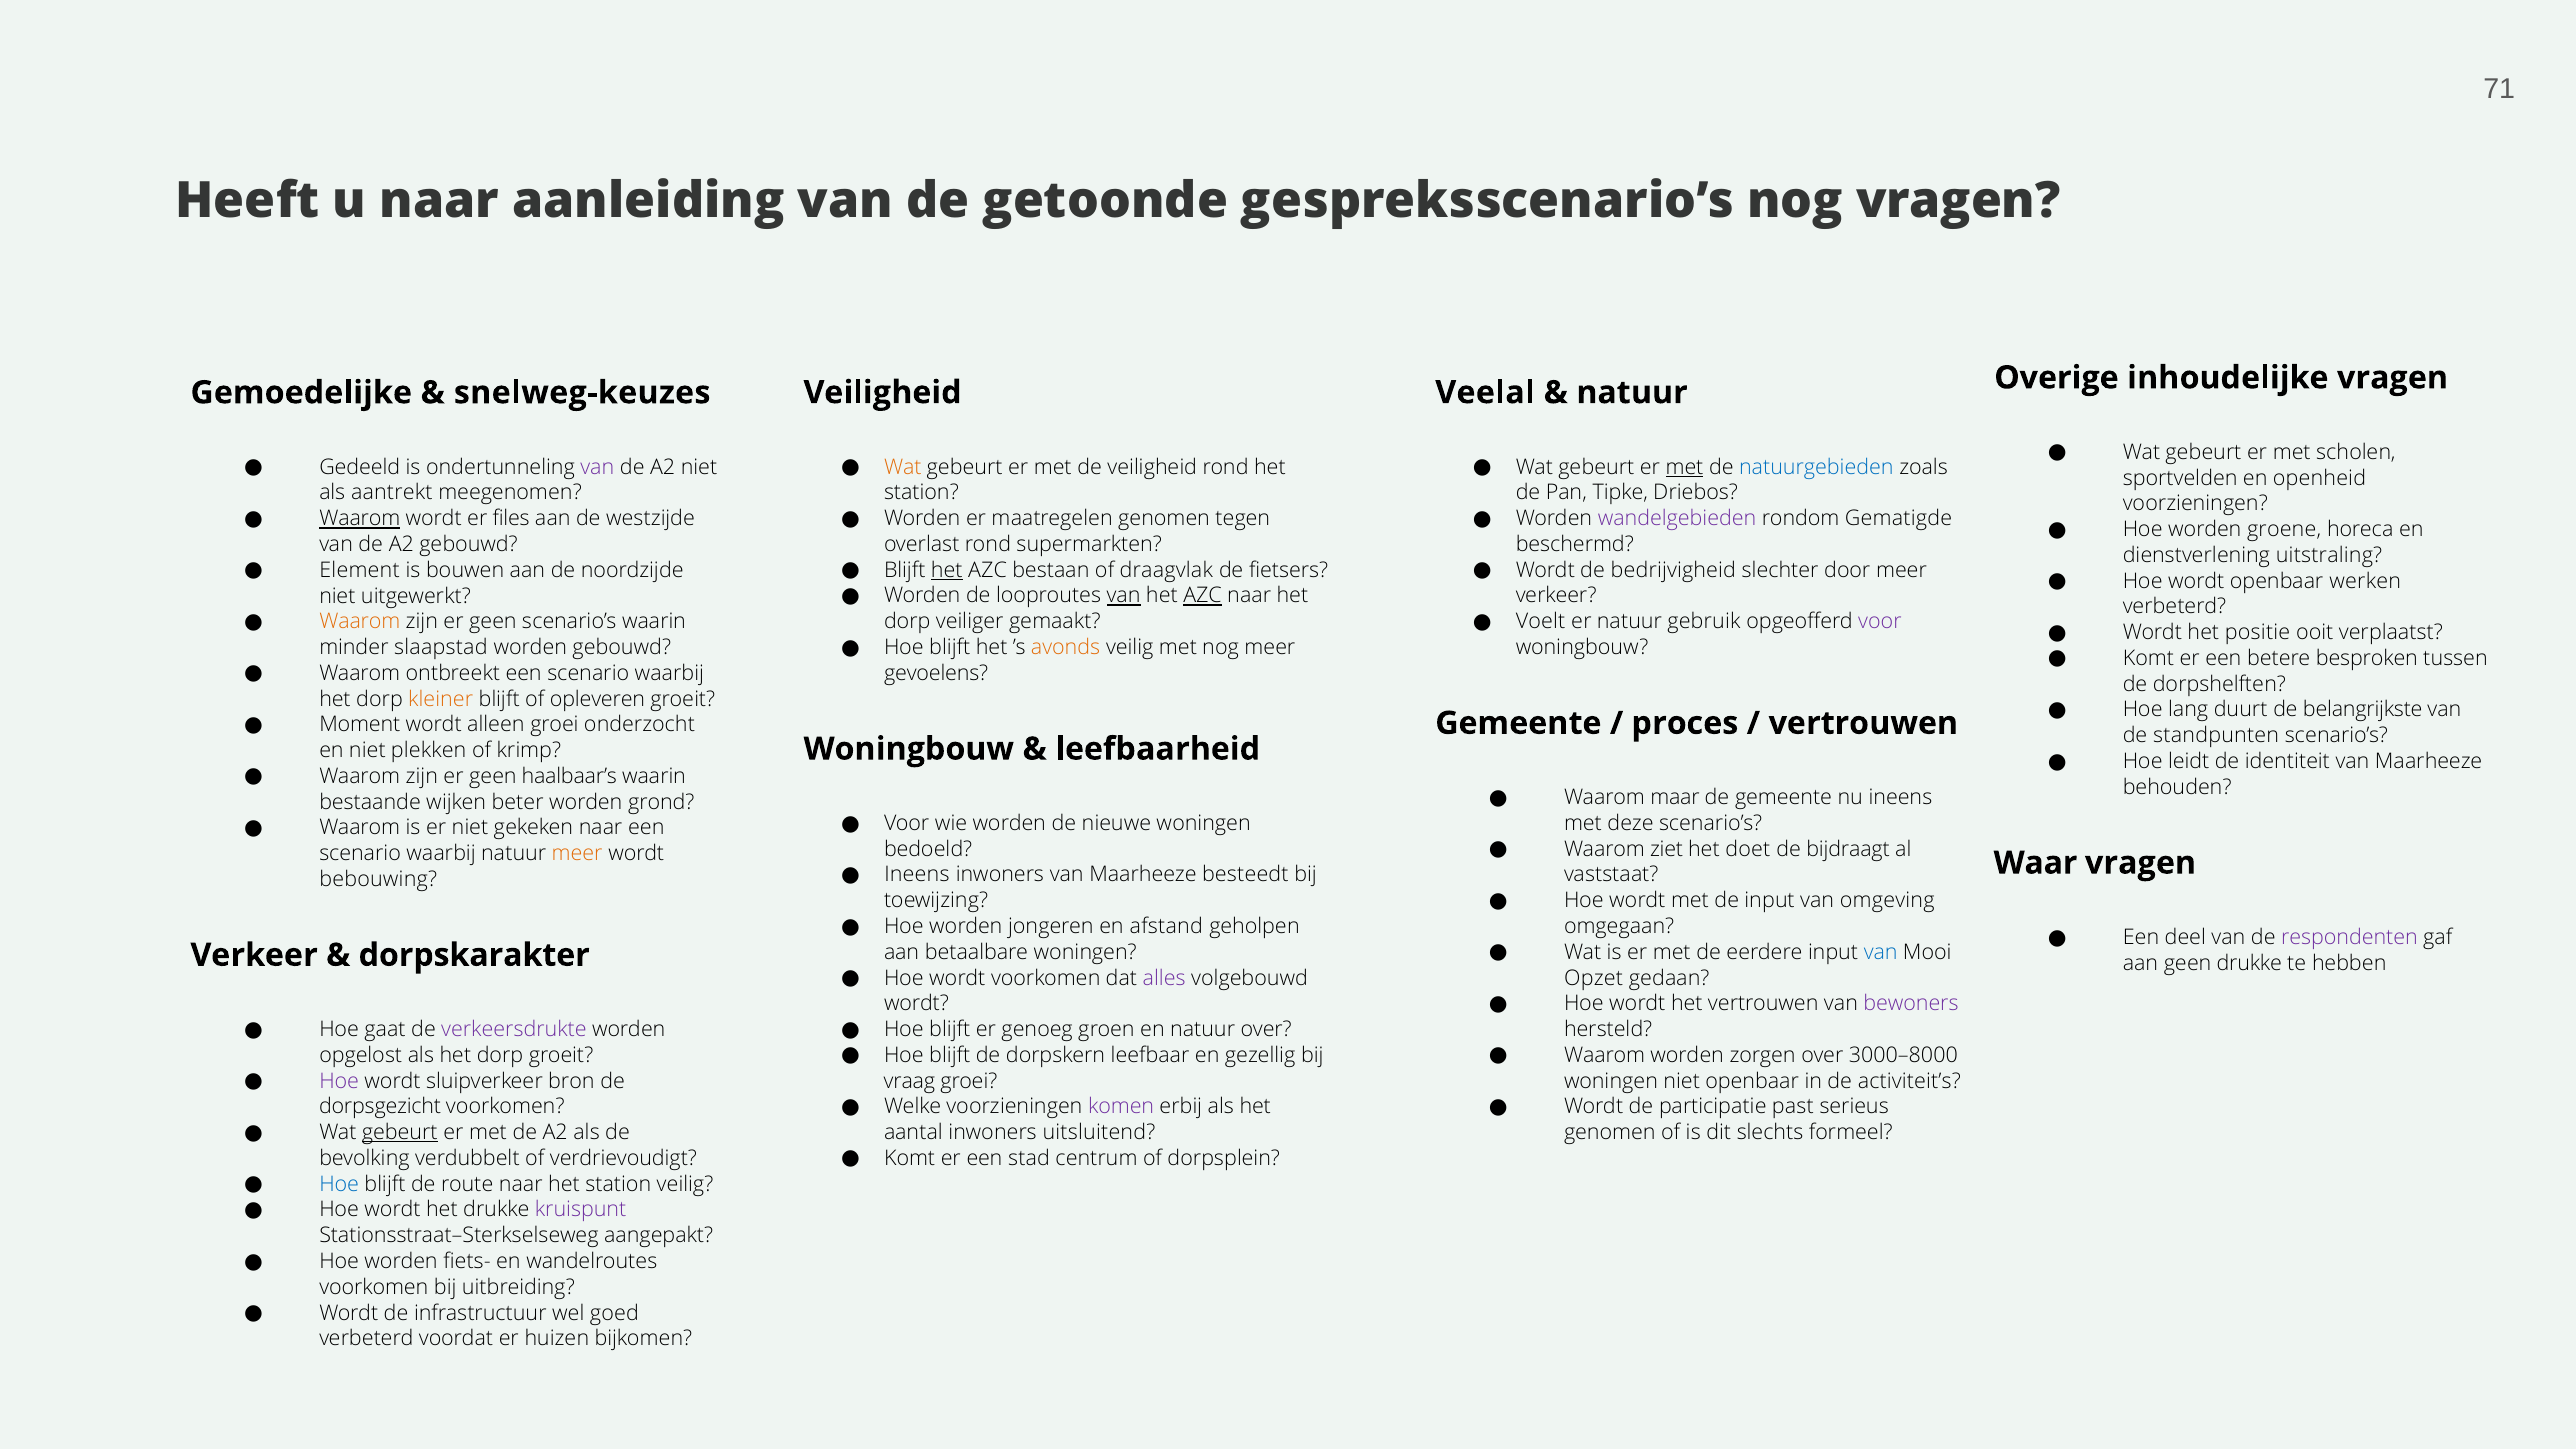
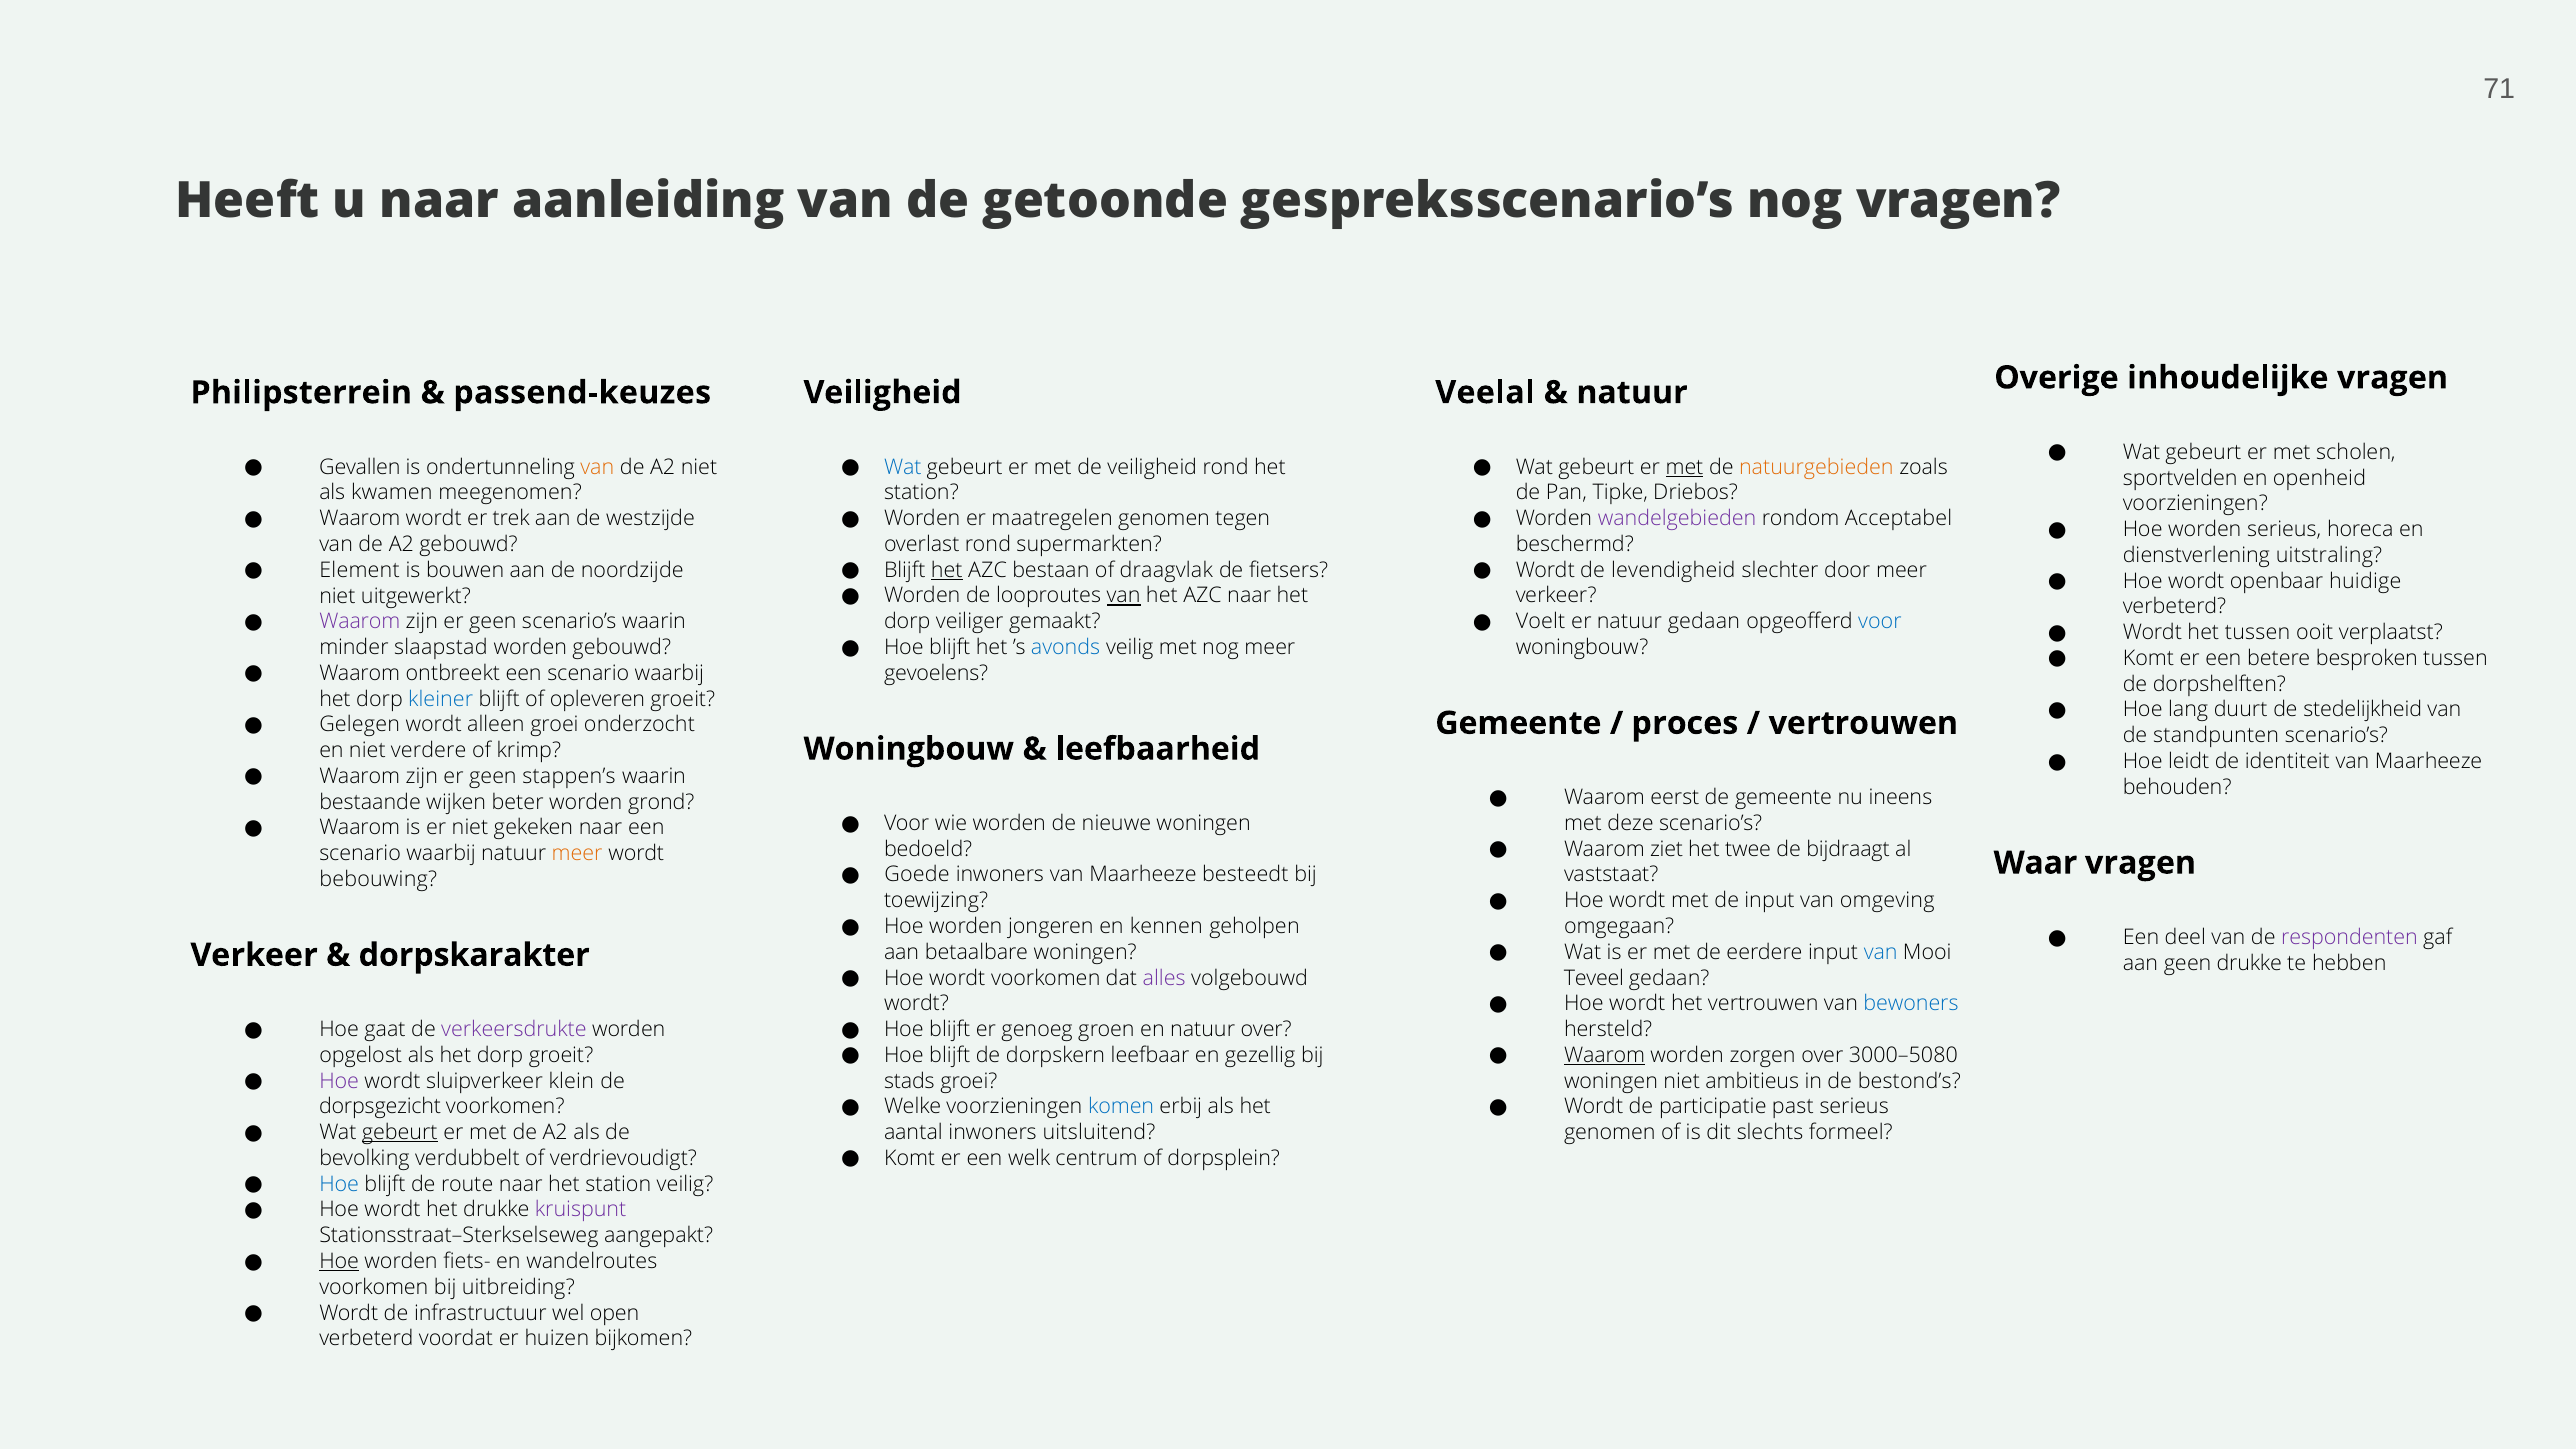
Gemoedelijke: Gemoedelijke -> Philipsterrein (301, 393)
snelweg-keuzes: snelweg-keuzes -> passend-keuzes (582, 393)
Gedeeld: Gedeeld -> Gevallen (360, 467)
van colour: purple -> orange (597, 467)
Wat colour: orange -> blue (903, 467)
natuurgebieden colour: blue -> orange (1816, 467)
aantrekt: aantrekt -> kwamen (392, 493)
Waarom underline: present -> none (360, 519)
files: files -> trek (511, 519)
Gematigde: Gematigde -> Acceptabel (1899, 519)
worden groene: groene -> serieus (2284, 530)
bedrijvigheid: bedrijvigheid -> levendigheid (1673, 570)
werken: werken -> huidige (2365, 581)
AZC underline: present -> none (1203, 596)
Waarom colour: orange -> purple (360, 622)
natuur gebruik: gebruik -> gedaan (1704, 622)
voor colour: purple -> blue (1880, 622)
het positie: positie -> tussen (2258, 633)
avonds colour: orange -> blue (1066, 647)
kleiner colour: orange -> blue (441, 699)
belangrijkste: belangrijkste -> stedelijkheid (2363, 710)
Moment: Moment -> Gelegen (360, 725)
plekken: plekken -> verdere (429, 750)
haalbaar’s: haalbaar’s -> stappen’s (569, 776)
maar: maar -> eerst (1675, 798)
doet: doet -> twee (1748, 849)
Ineens: Ineens -> Goede (917, 875)
afstand: afstand -> kennen (1166, 926)
Opzet: Opzet -> Teveel (1594, 978)
bewoners colour: purple -> blue (1911, 1004)
Waarom underline: none -> present (1605, 1055)
3000–8000: 3000–8000 -> 3000–5080 (1903, 1055)
bron: bron -> klein (571, 1081)
vraag: vraag -> stads (909, 1081)
niet openbaar: openbaar -> ambitieus (1752, 1081)
activiteit’s: activiteit’s -> bestond’s (1909, 1081)
komen colour: purple -> blue (1121, 1107)
stad: stad -> welk (1029, 1158)
Hoe underline: none -> present (339, 1261)
goed: goed -> open (615, 1313)
